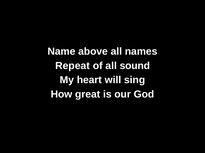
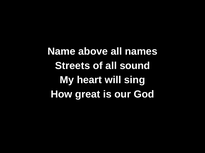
Repeat: Repeat -> Streets (73, 66)
